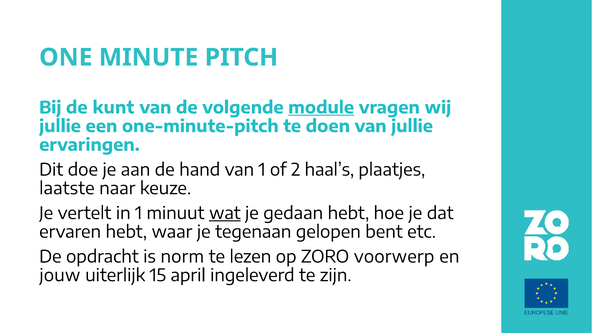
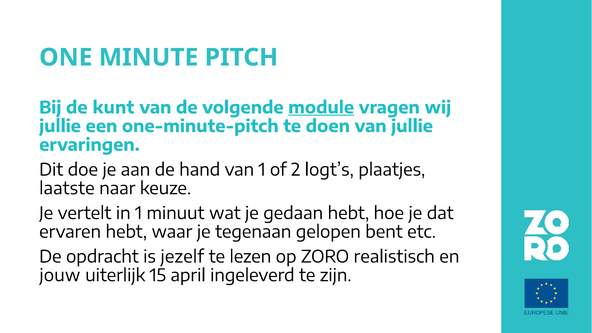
haal’s: haal’s -> logt’s (329, 170)
wat underline: present -> none (225, 213)
norm: norm -> jezelf (182, 257)
voorwerp: voorwerp -> realistisch (394, 257)
